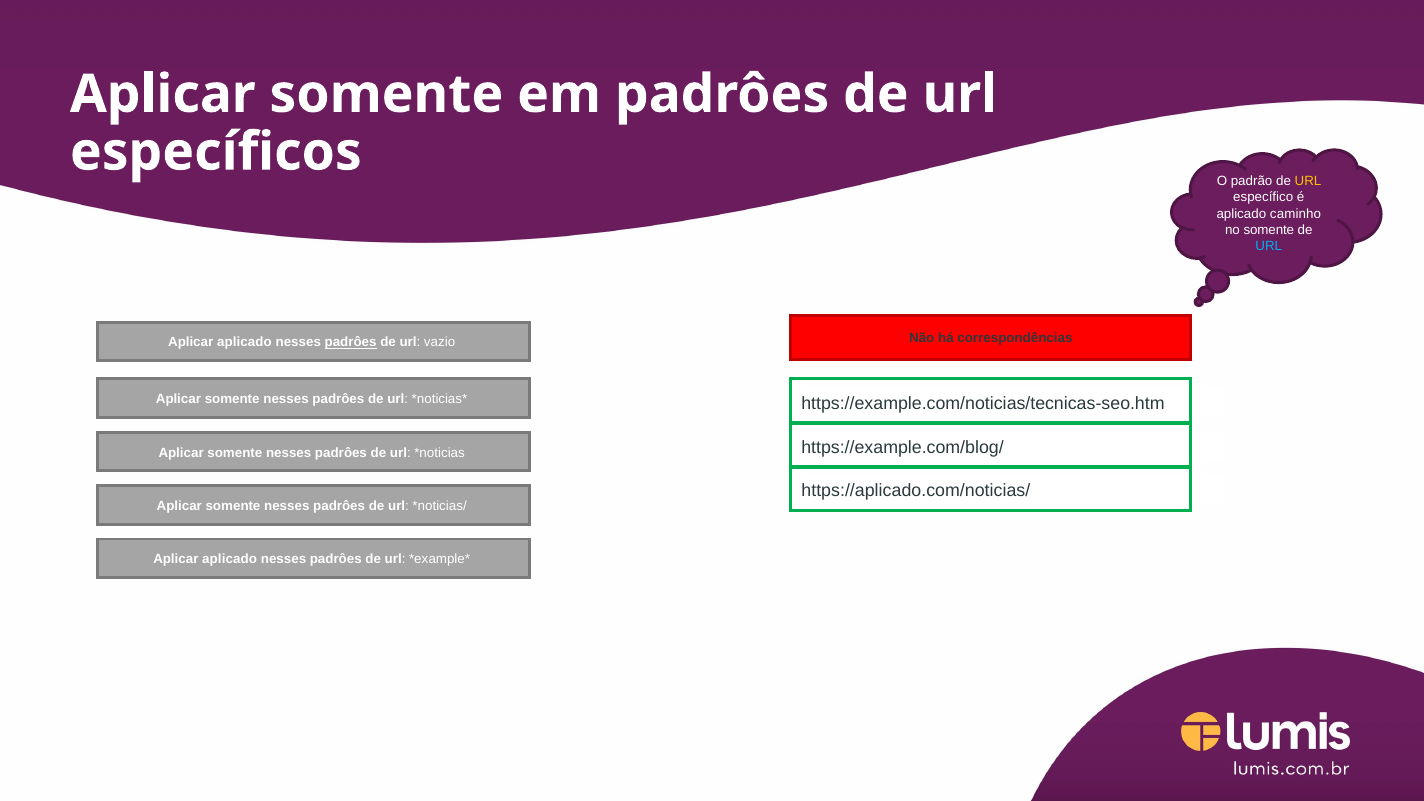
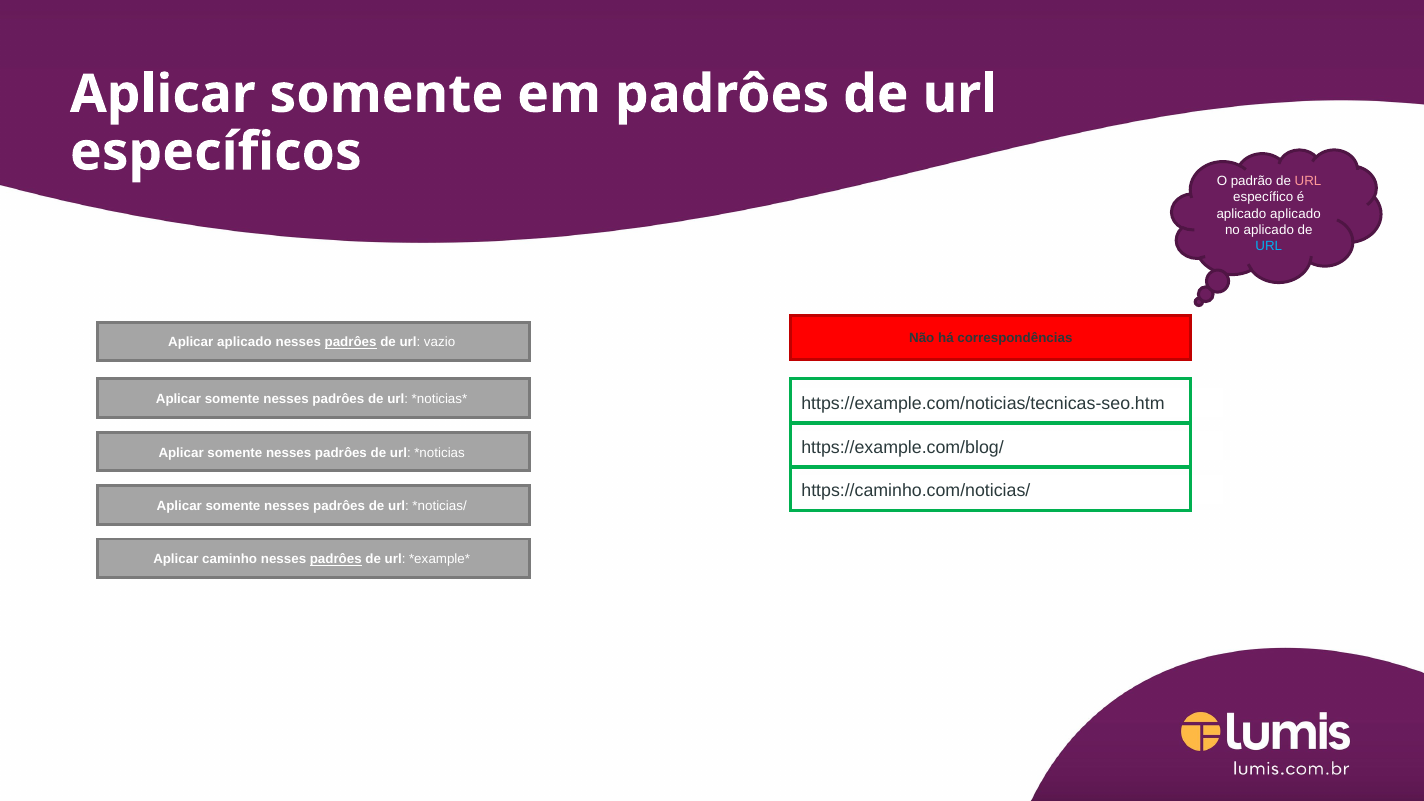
URL colour: yellow -> pink (1308, 182)
aplicado caminho: caminho -> aplicado (1296, 214)
no somente: somente -> aplicado (1269, 230)
https://aplicado.com/noticias/: https://aplicado.com/noticias/ -> https://caminho.com/noticias/ (916, 490)
aplicado: aplicado -> caminho (230, 559)
padrôes underline: none -> present (336, 559)
